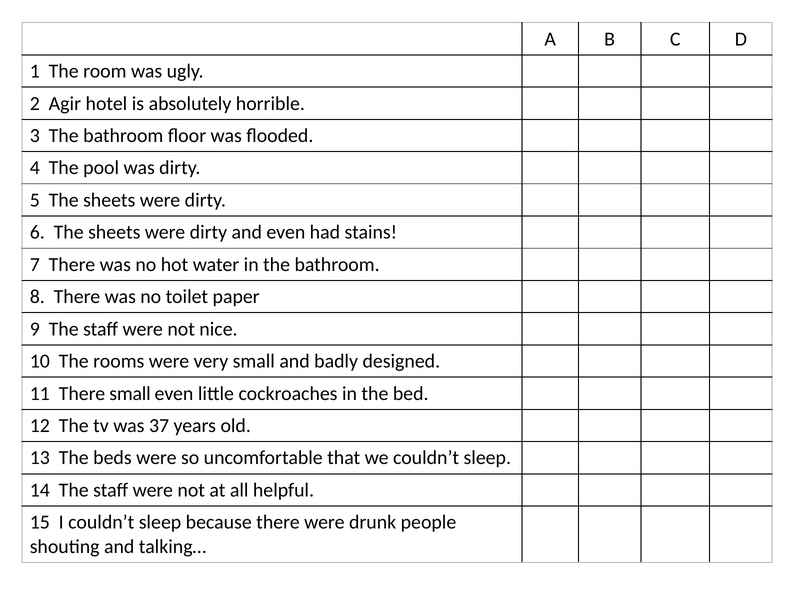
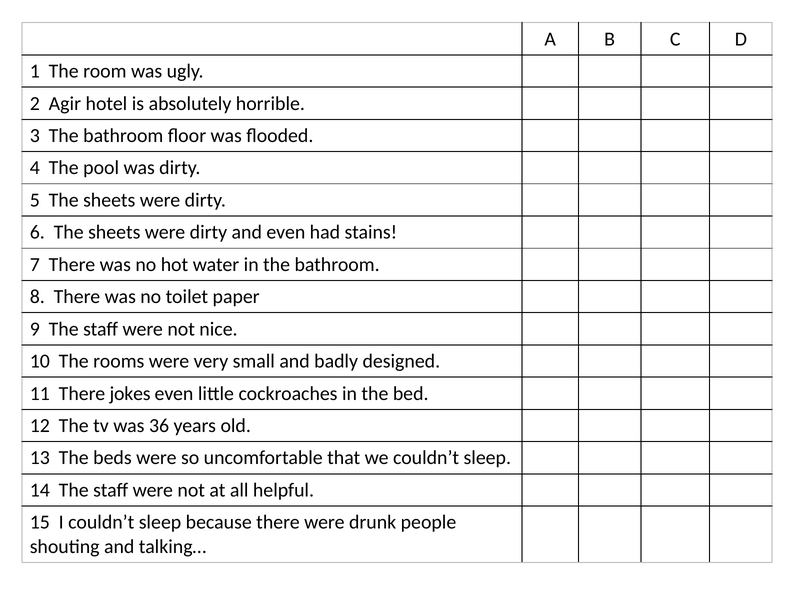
There small: small -> jokes (130, 393)
37: 37 -> 36 (159, 425)
